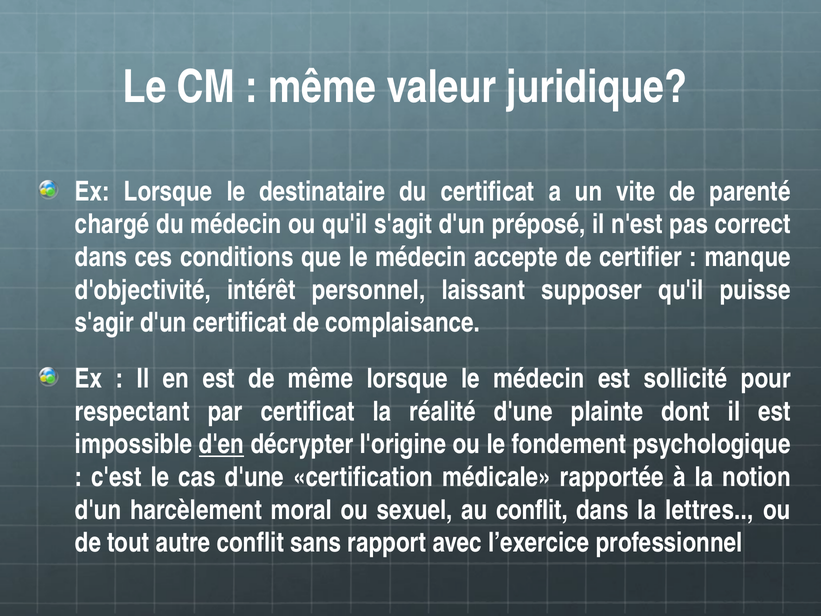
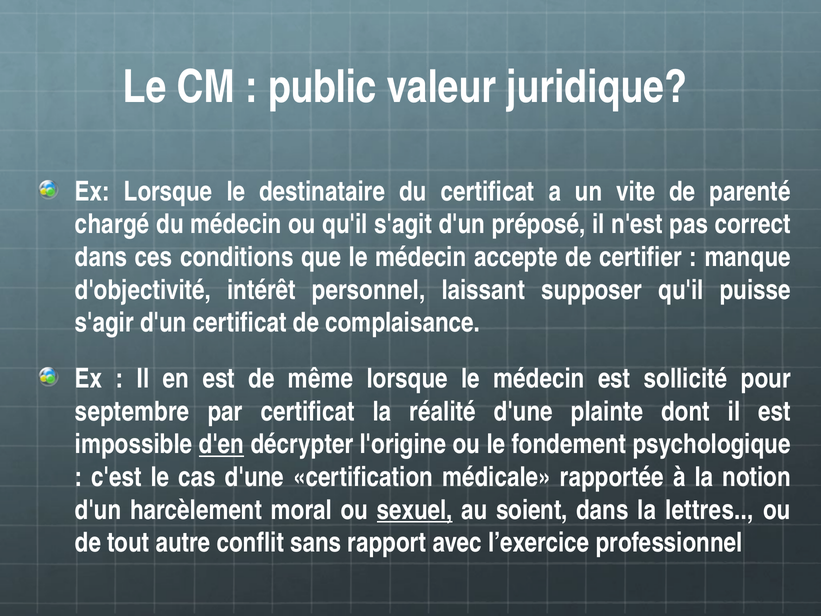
même: même -> public (322, 87)
respectant: respectant -> septembre (132, 411)
sexuel underline: none -> present (415, 510)
au conflit: conflit -> soient (532, 510)
